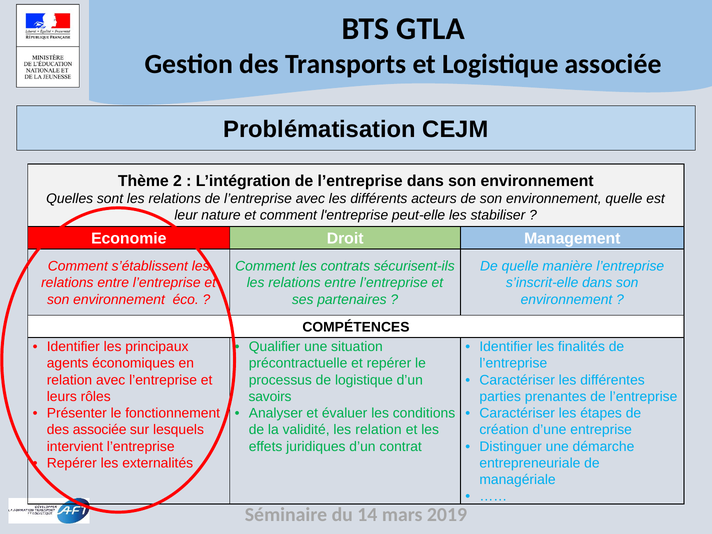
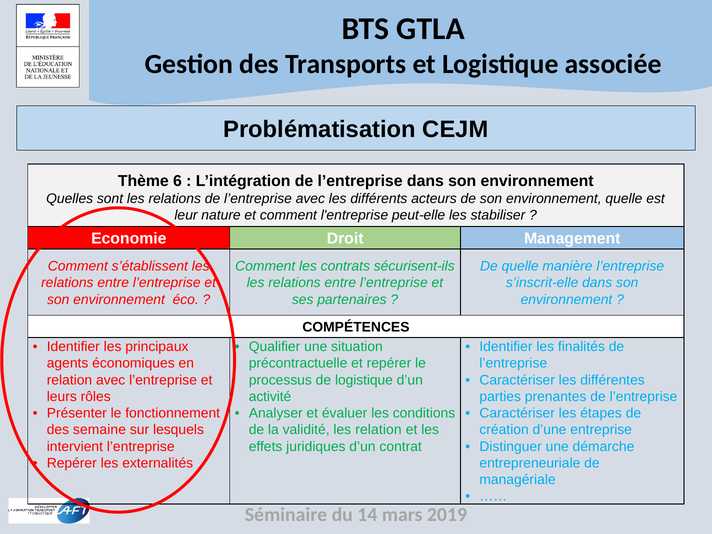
2: 2 -> 6 (177, 181)
savoirs: savoirs -> activité (270, 397)
des associée: associée -> semaine (99, 430)
